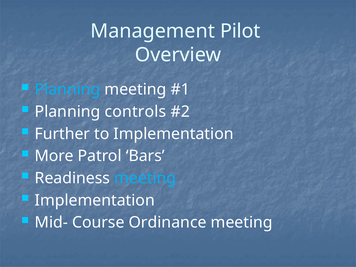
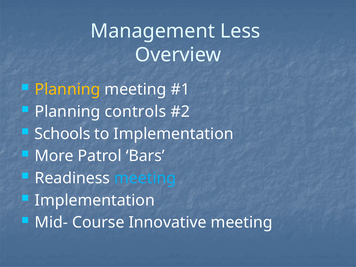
Pilot: Pilot -> Less (240, 31)
Planning colour: light blue -> yellow (68, 90)
Further: Further -> Schools (62, 134)
Ordinance: Ordinance -> Innovative (168, 222)
